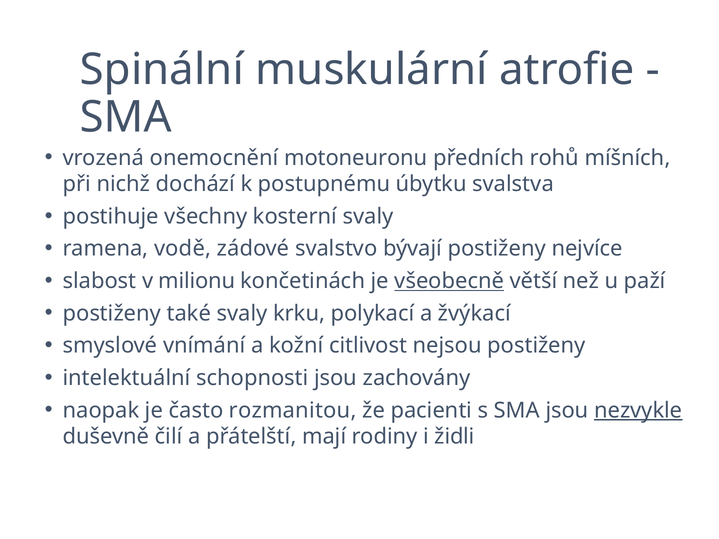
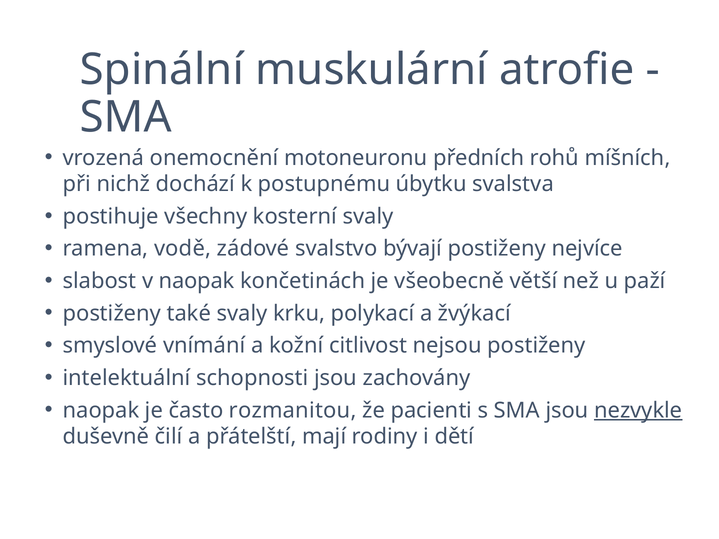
v milionu: milionu -> naopak (197, 281)
všeobecně underline: present -> none (449, 281)
židli: židli -> dětí (454, 437)
